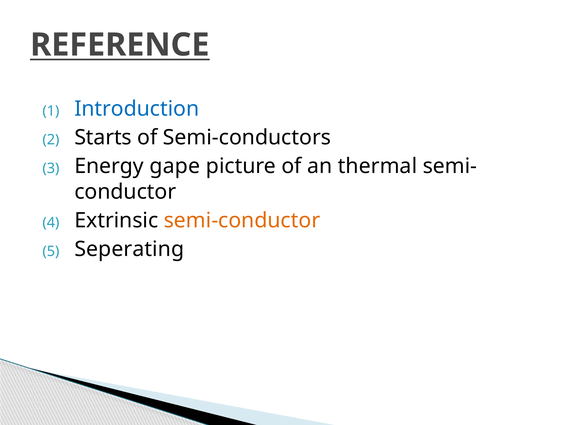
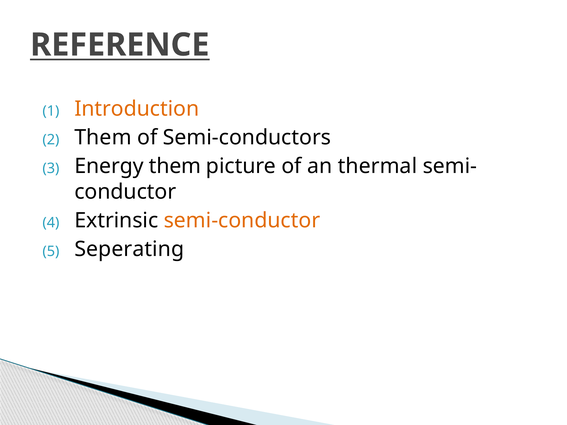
Introduction colour: blue -> orange (137, 109)
Starts: Starts -> Them (103, 138)
Energy gape: gape -> them (175, 166)
